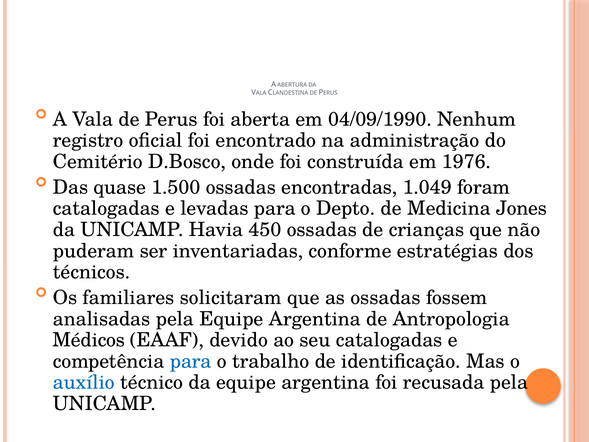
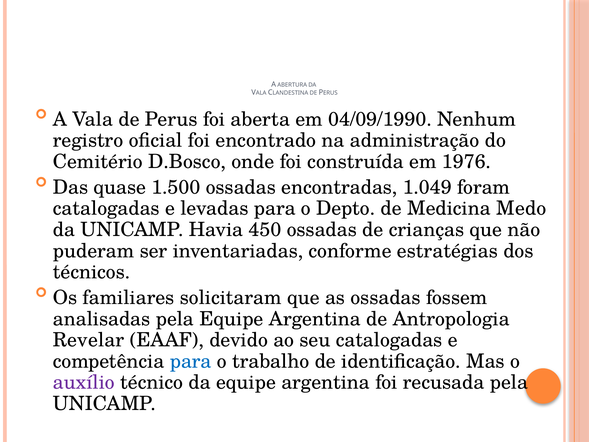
Jones: Jones -> Medo (521, 208)
Médicos: Médicos -> Revelar (89, 340)
auxílio colour: blue -> purple (84, 382)
